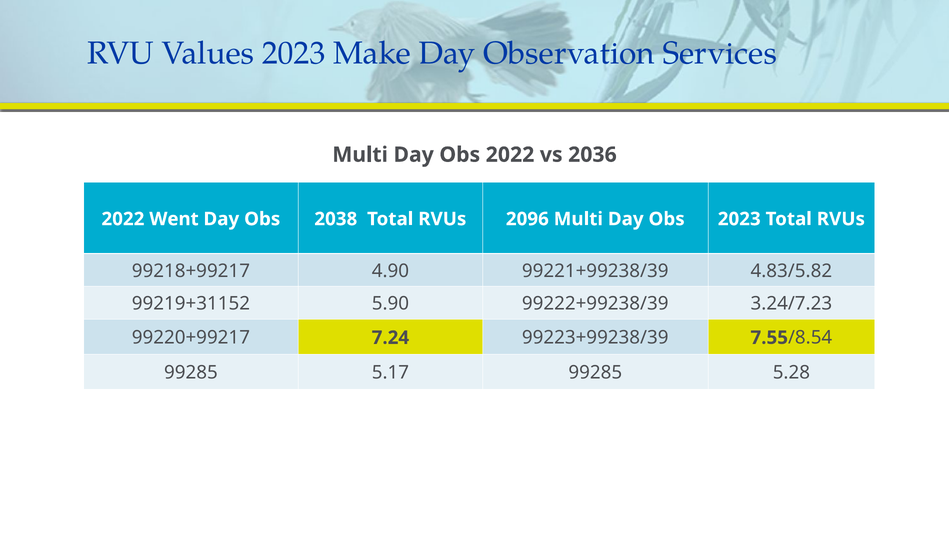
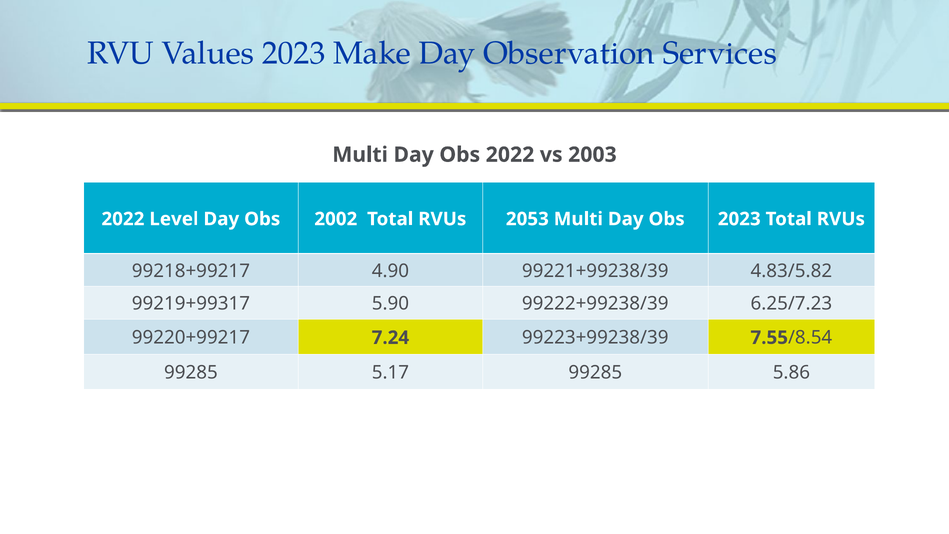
2036: 2036 -> 2003 (592, 155)
Went: Went -> Level (174, 219)
2038: 2038 -> 2002 (336, 219)
2096: 2096 -> 2053 (527, 219)
99219+31152: 99219+31152 -> 99219+99317 (191, 304)
3.24/7.23: 3.24/7.23 -> 6.25/7.23 (791, 304)
5.28: 5.28 -> 5.86 (791, 372)
